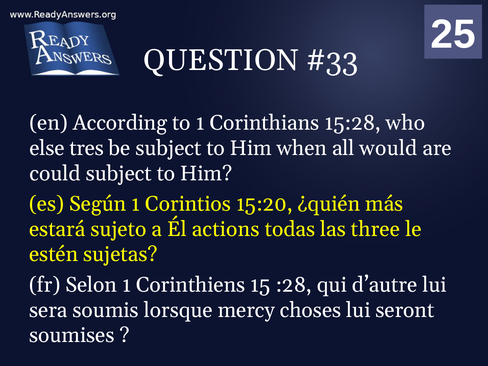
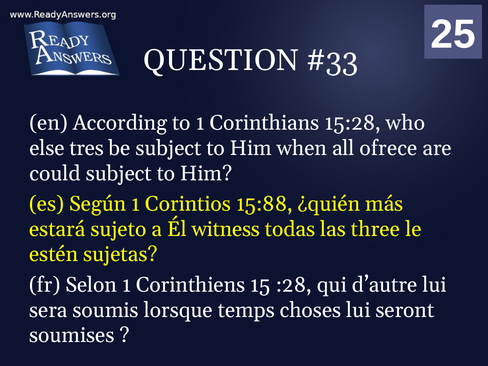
would: would -> ofrece (388, 148)
15:20: 15:20 -> 15:88 (264, 204)
actions: actions -> witness (226, 229)
mercy: mercy -> temps (246, 310)
